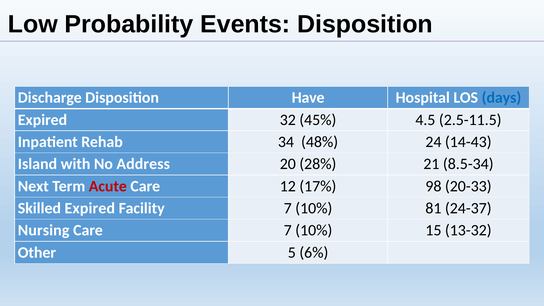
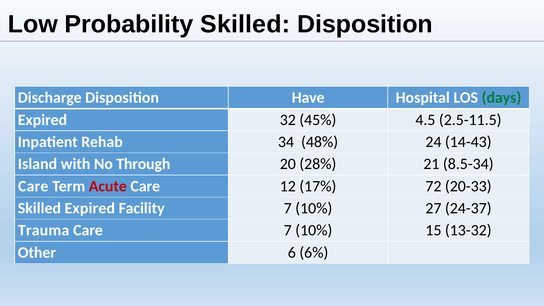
Probability Events: Events -> Skilled (245, 24)
days colour: blue -> green (501, 98)
Address: Address -> Through (143, 164)
Next: Next -> Care (33, 186)
98: 98 -> 72 (433, 186)
81: 81 -> 27 (433, 208)
Nursing: Nursing -> Trauma (44, 230)
5: 5 -> 6 (292, 253)
